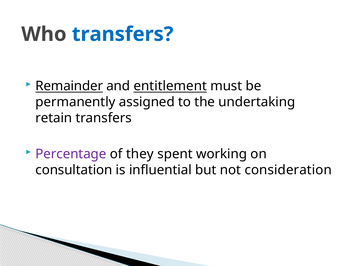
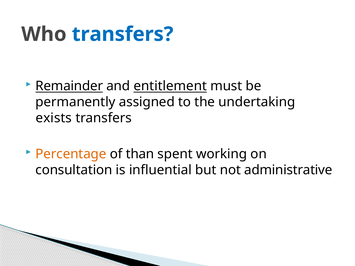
retain: retain -> exists (54, 118)
Percentage colour: purple -> orange (71, 154)
they: they -> than (140, 154)
consideration: consideration -> administrative (288, 170)
